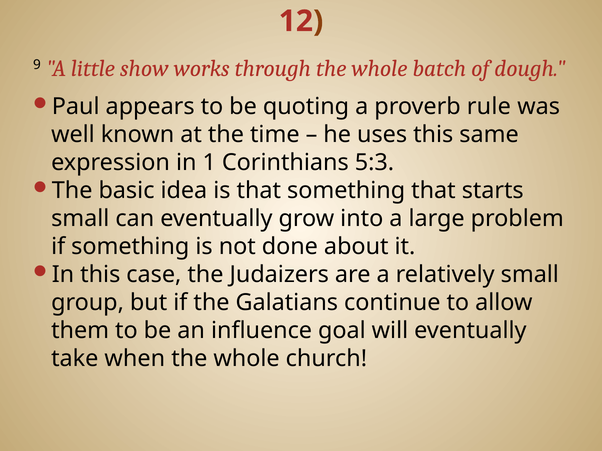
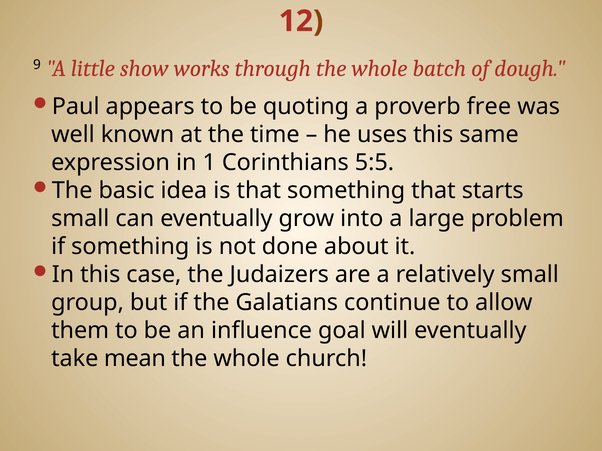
rule: rule -> free (489, 107)
5:3: 5:3 -> 5:5 (374, 163)
when: when -> mean (135, 359)
